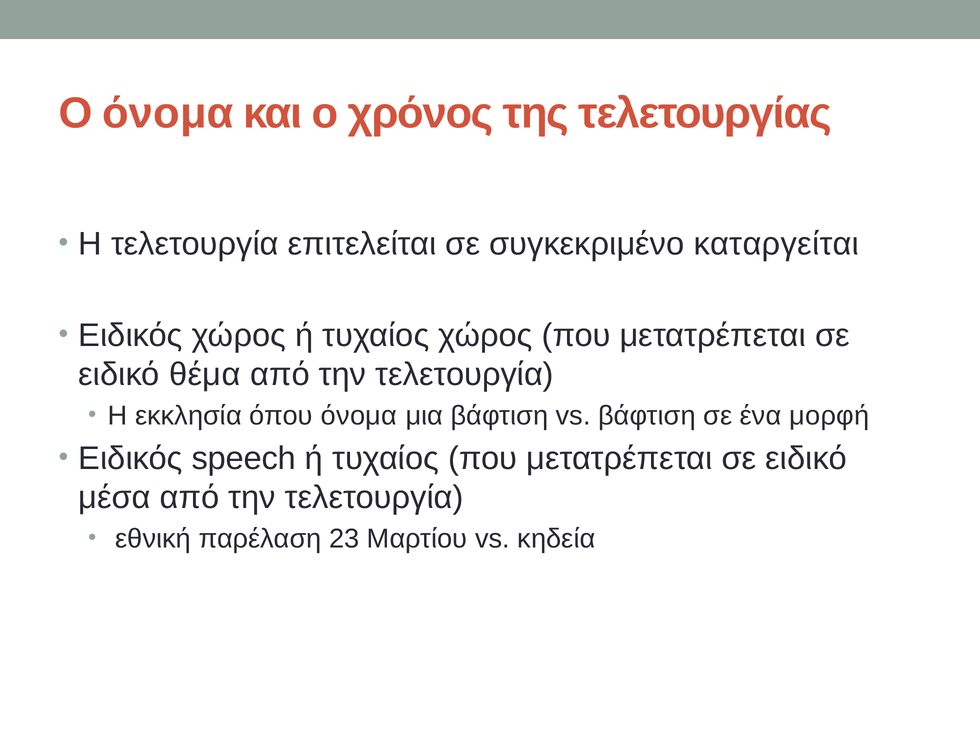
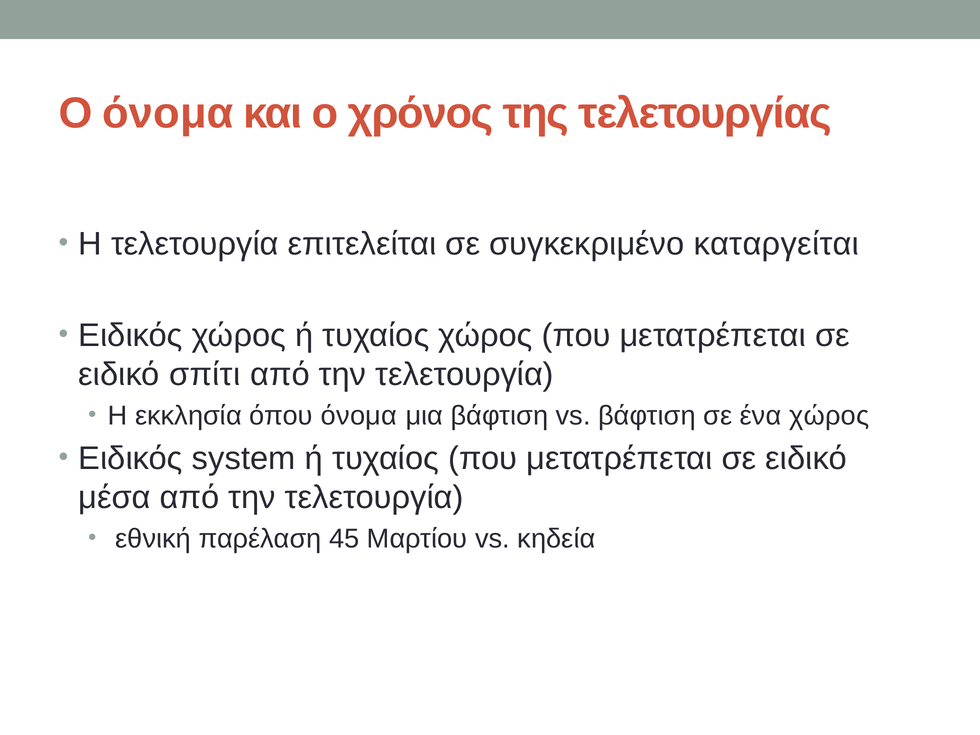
θέμα: θέμα -> σπίτι (205, 375)
ένα μορφή: μορφή -> χώρος (829, 416)
speech: speech -> system (244, 458)
23: 23 -> 45 (344, 539)
